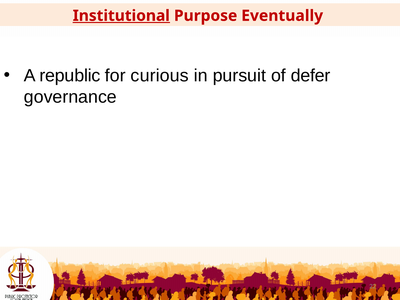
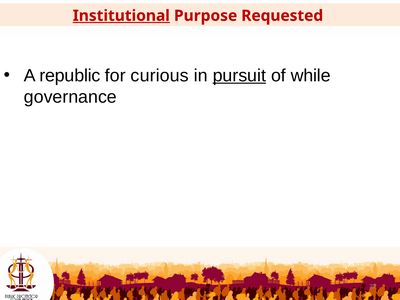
Eventually: Eventually -> Requested (282, 16)
pursuit underline: none -> present (239, 76)
defer: defer -> while (311, 76)
